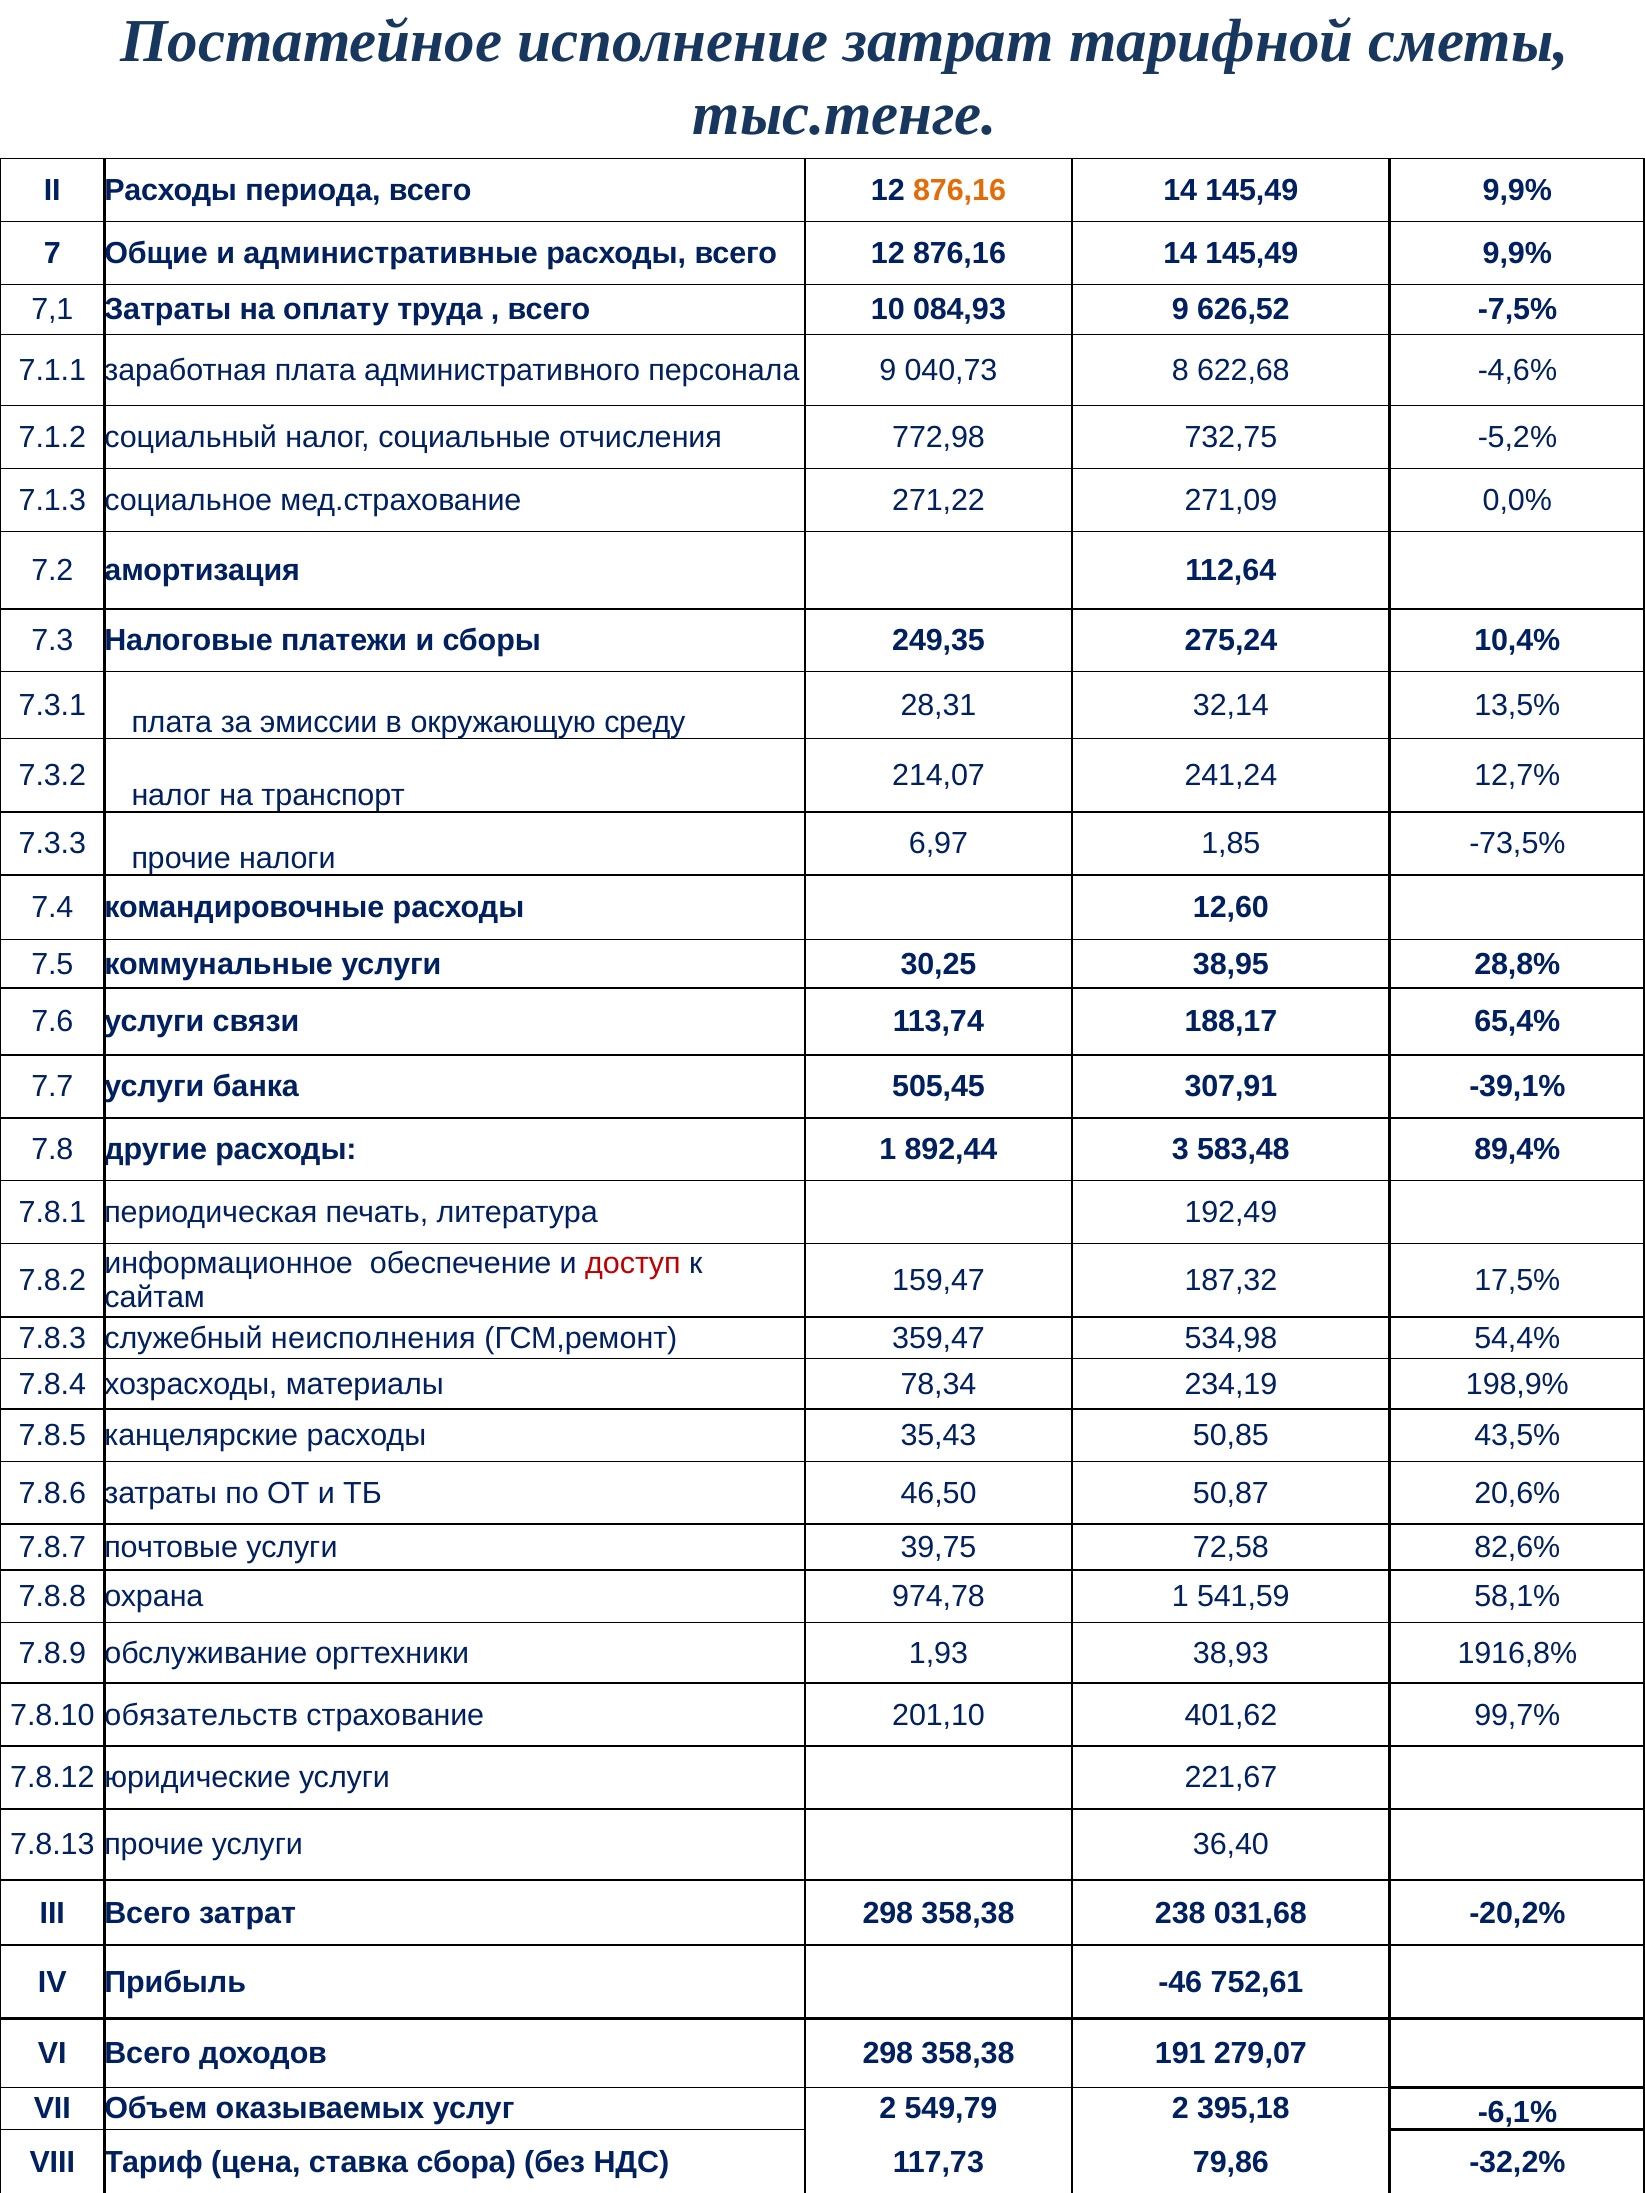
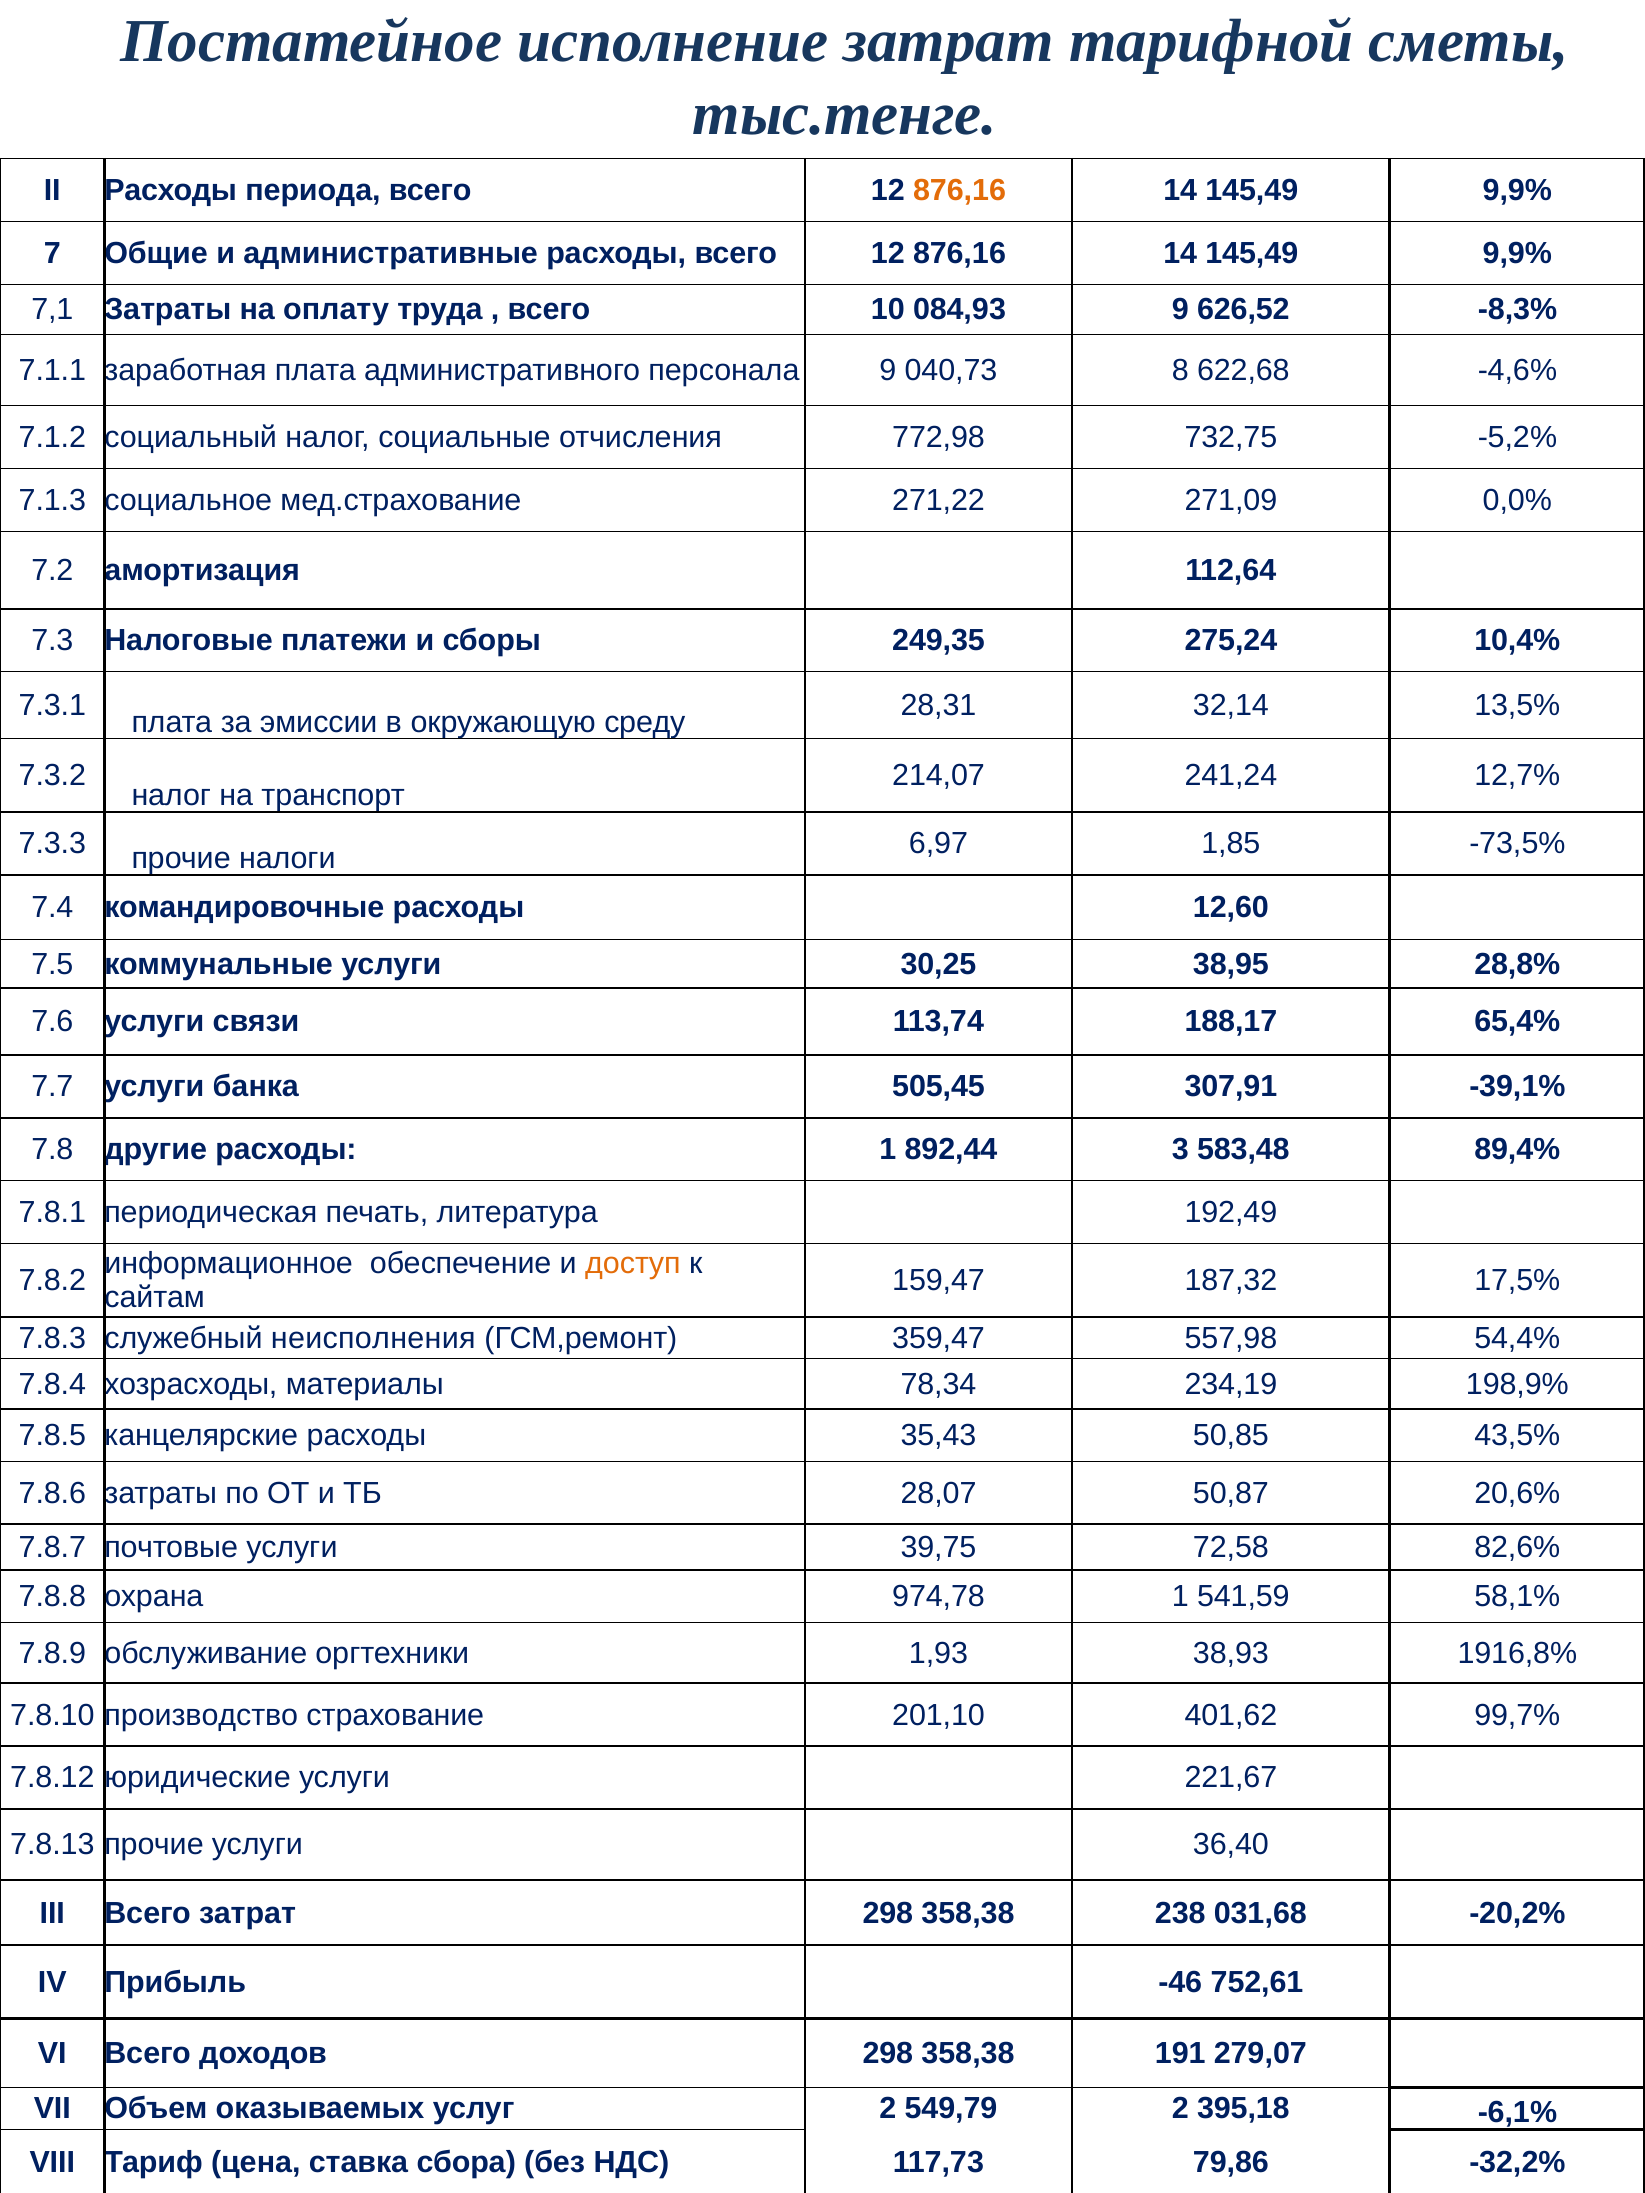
-7,5%: -7,5% -> -8,3% (1518, 310)
доступ colour: red -> orange (633, 1264)
534,98: 534,98 -> 557,98 (1231, 1338)
46,50: 46,50 -> 28,07 (939, 1493)
обязательств: обязательств -> производство (201, 1715)
